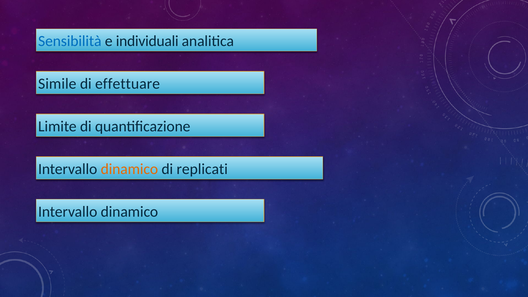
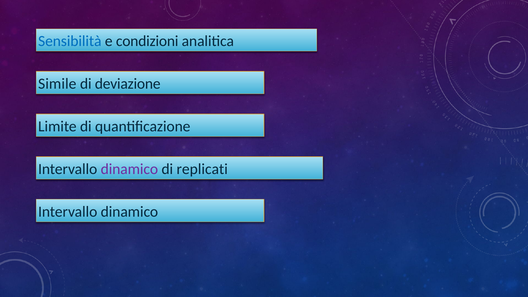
individuali: individuali -> condizioni (147, 41)
effettuare: effettuare -> deviazione (128, 84)
dinamico colour: orange -> purple (129, 169)
